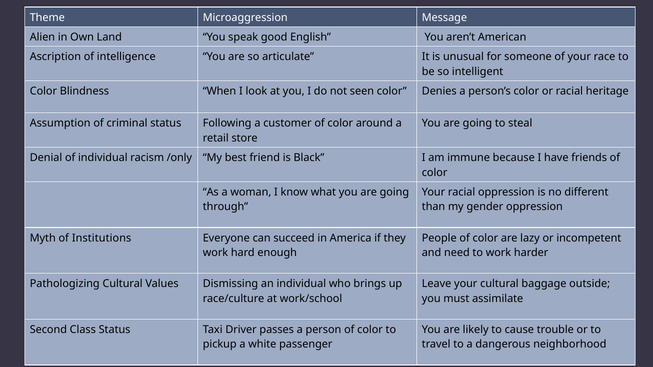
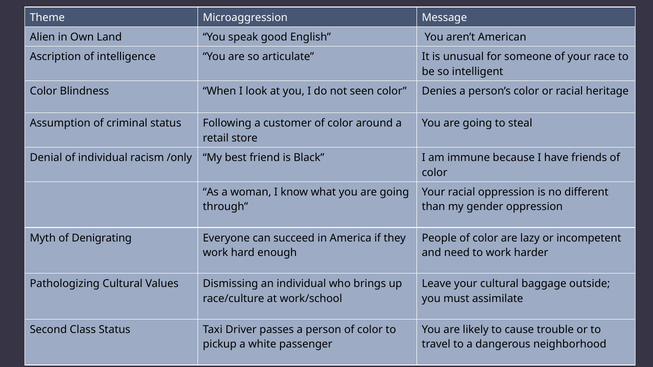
Institutions: Institutions -> Denigrating (102, 238)
